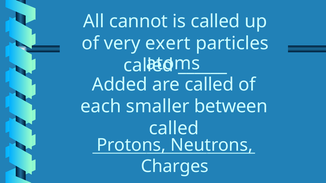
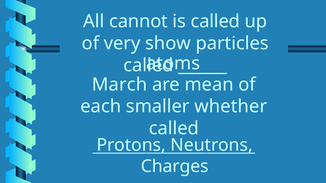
exert: exert -> show (168, 43)
Added: Added -> March (120, 85)
are called: called -> mean (209, 85)
between: between -> whether (231, 107)
